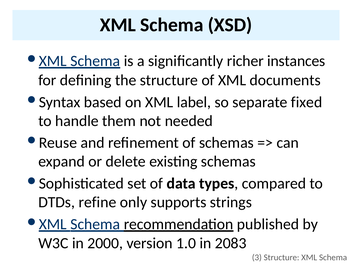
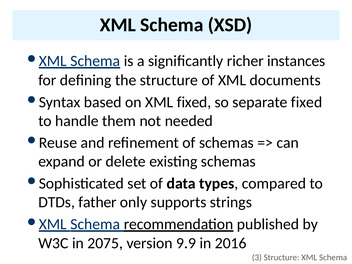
XML label: label -> fixed (194, 102)
refine: refine -> father (98, 202)
2000: 2000 -> 2075 (105, 243)
1.0: 1.0 -> 9.9 (186, 243)
2083: 2083 -> 2016 (231, 243)
